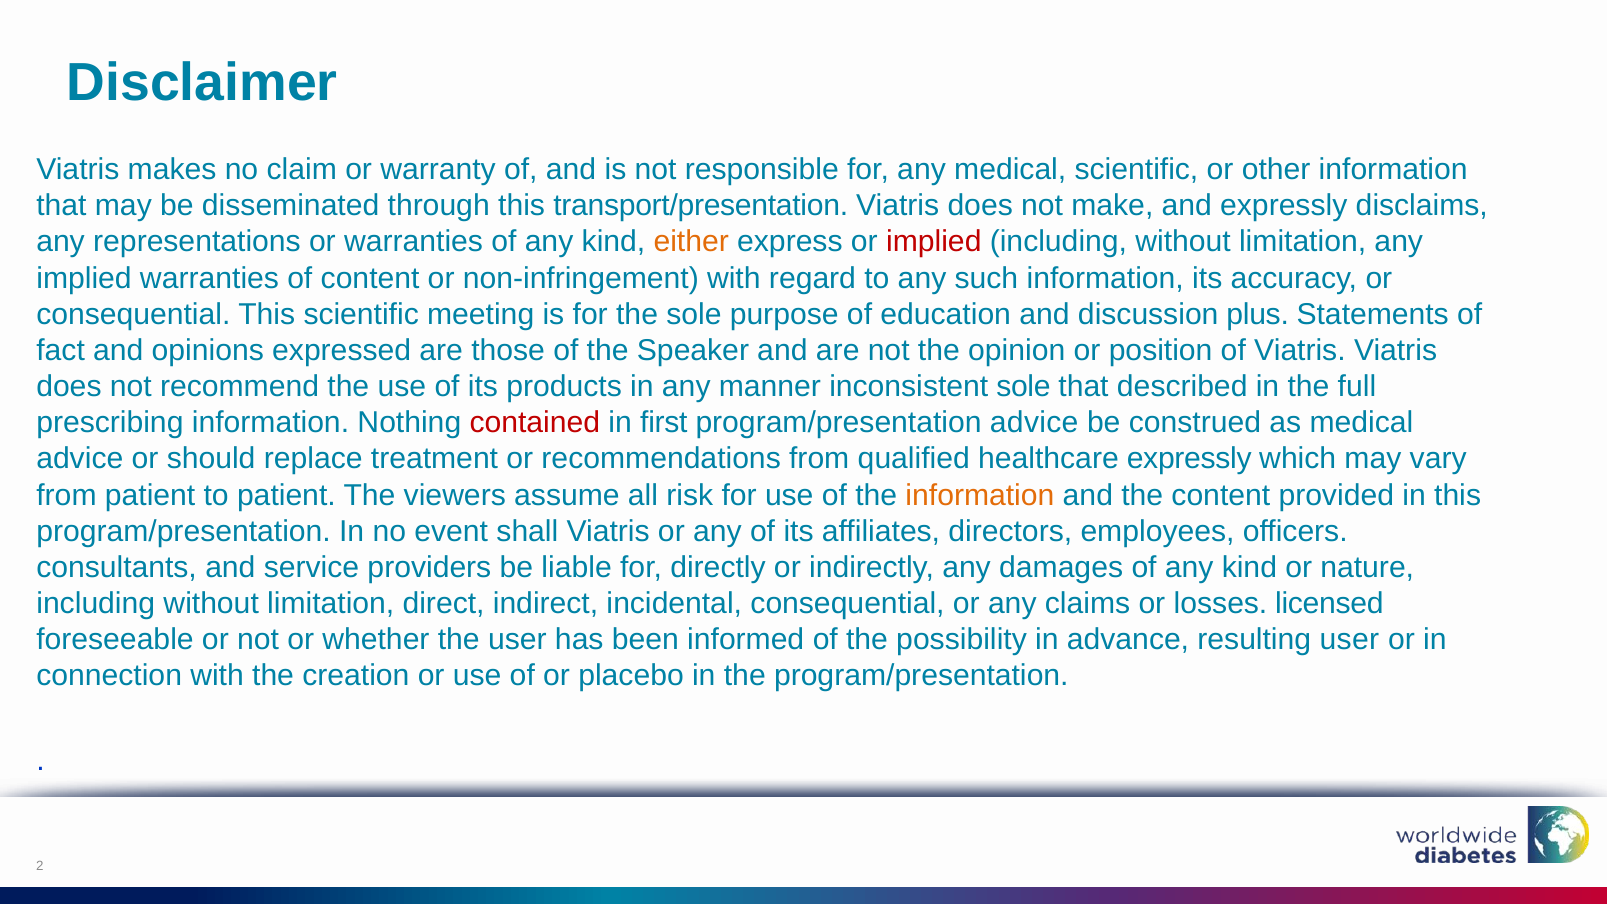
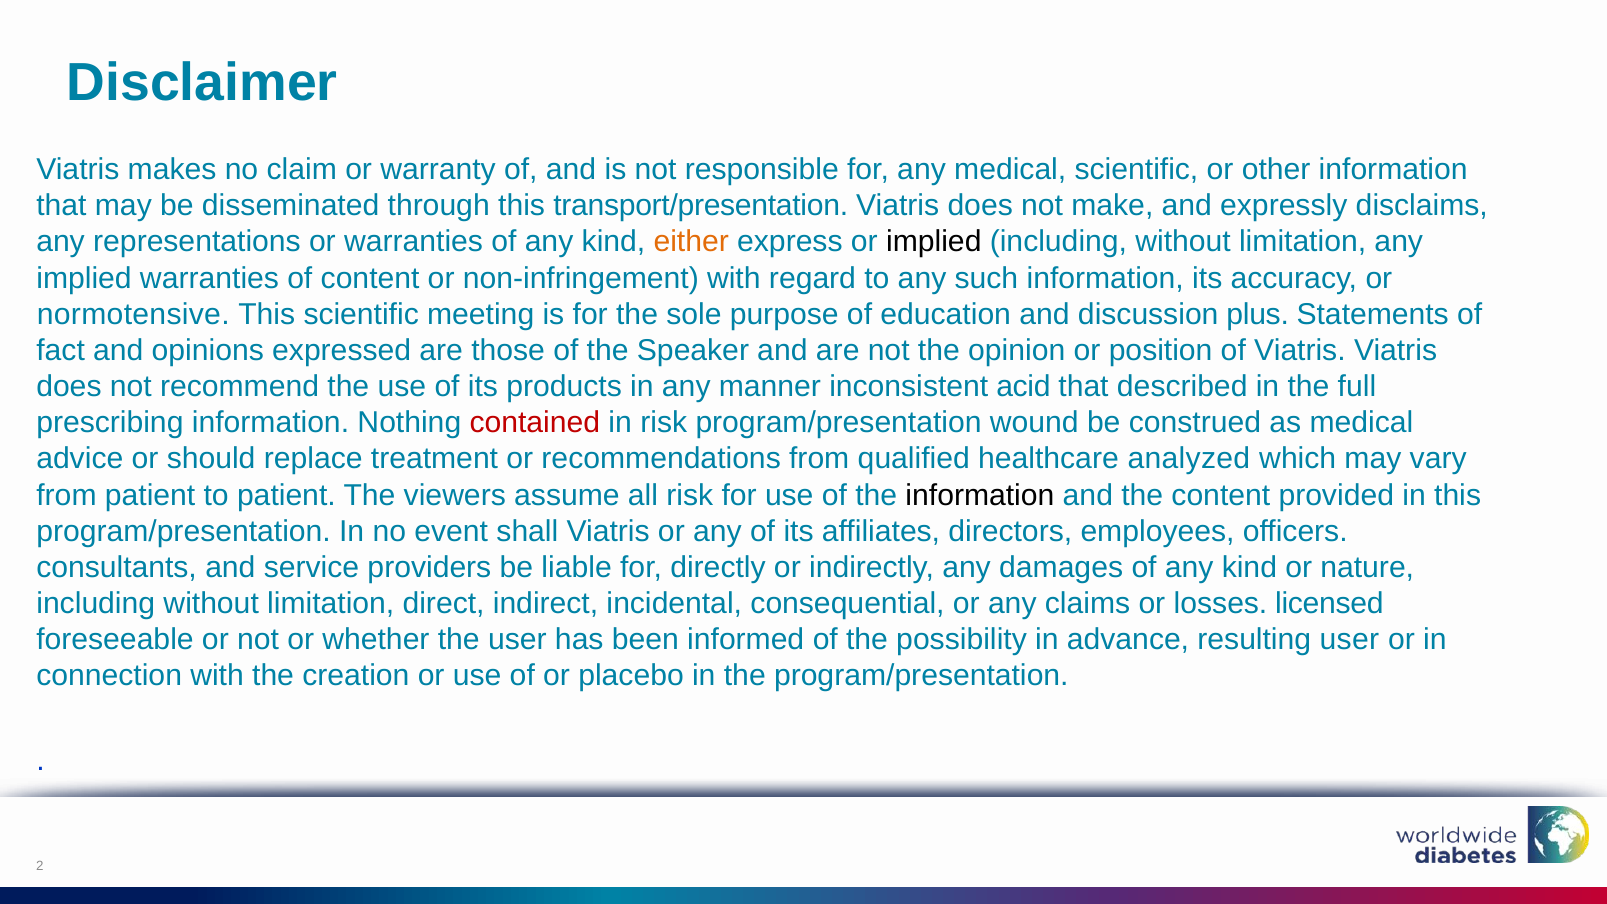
implied colour: red -> black (934, 242)
consequential: consequential -> normotensive (133, 314)
inconsistent sole: sole -> acid (1023, 387)
in first: first -> risk (664, 423)
program/presentation advice: advice -> wound (1034, 423)
healthcare expressly: expressly -> analyzed (1189, 459)
information colour: orange -> black (980, 495)
